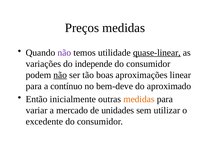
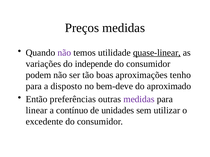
não underline: present -> none (60, 75)
linear: linear -> tenho (180, 75)
contínuo: contínuo -> disposto (66, 86)
inicialmente: inicialmente -> preferências (73, 99)
medidas colour: orange -> purple (139, 99)
variar: variar -> linear (37, 111)
mercado: mercado -> contínuo (72, 111)
